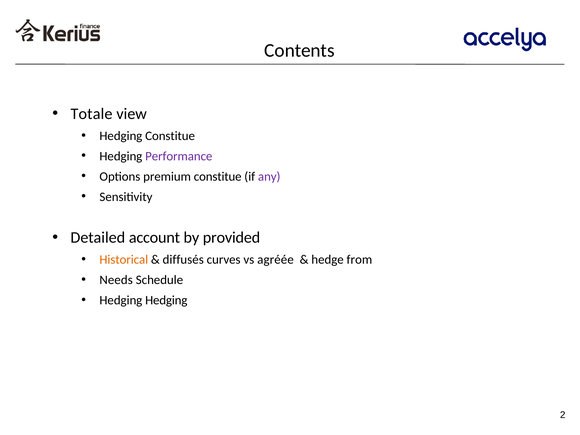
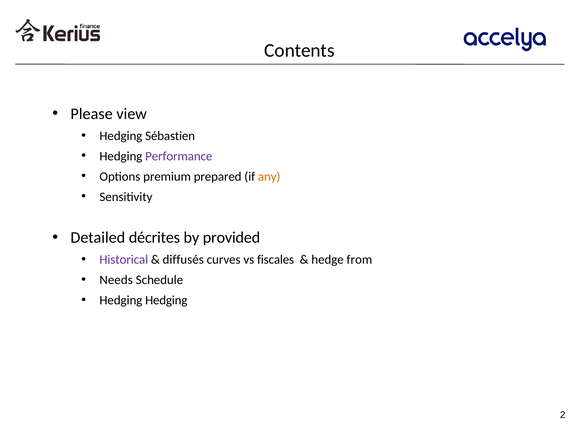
Totale: Totale -> Please (92, 114)
Hedging Constitue: Constitue -> Sébastien (170, 136)
premium constitue: constitue -> prepared (218, 176)
any colour: purple -> orange (269, 176)
account: account -> décrites (154, 238)
Historical colour: orange -> purple (124, 260)
agréée: agréée -> fiscales (276, 260)
